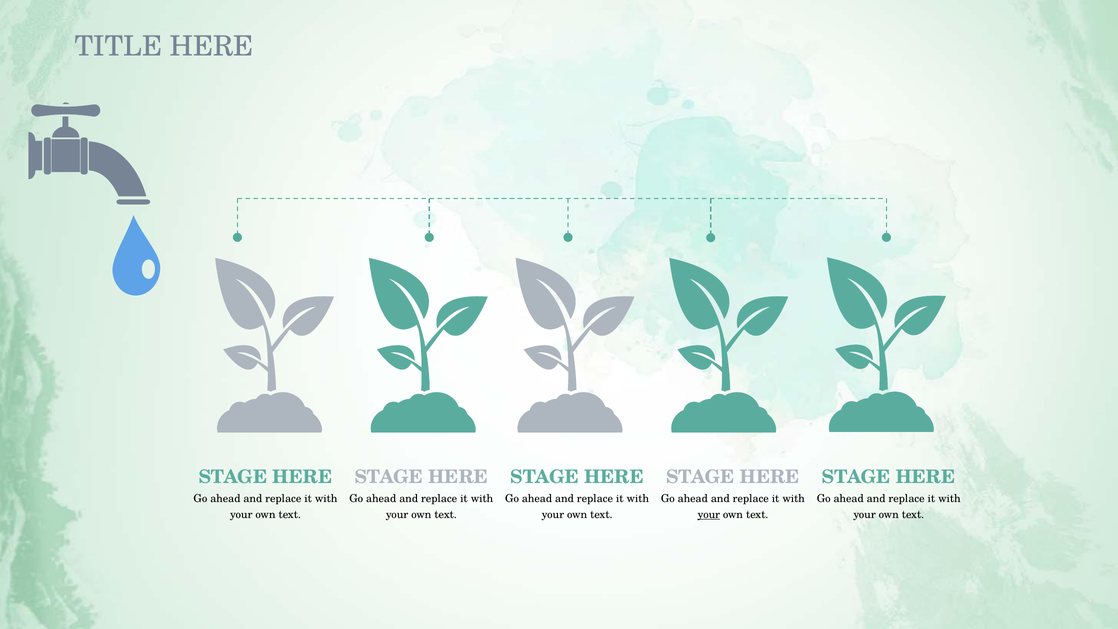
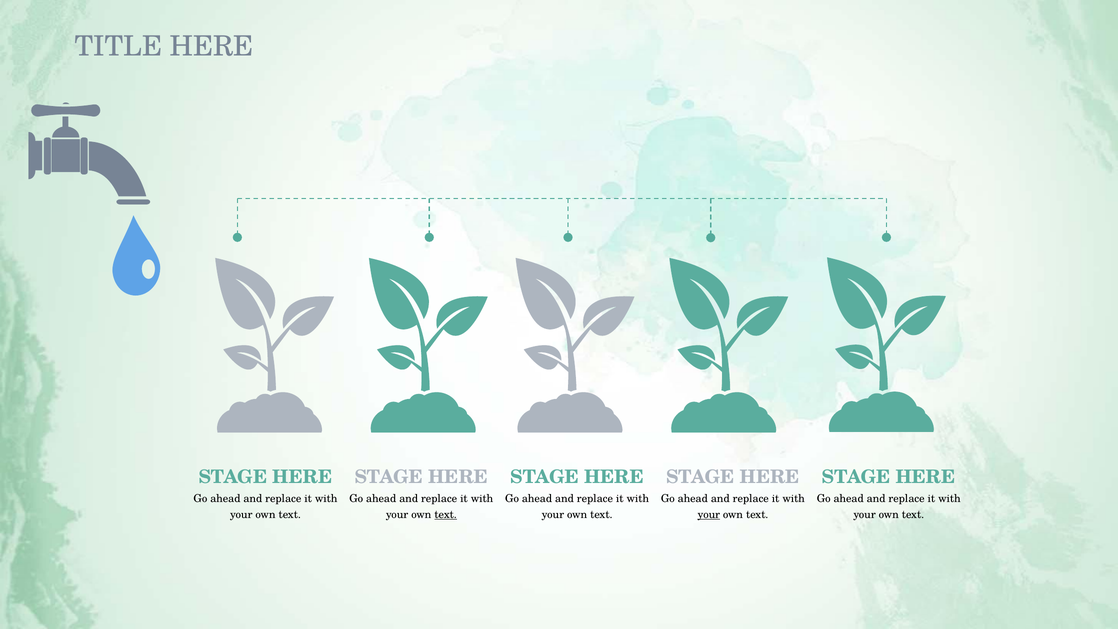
text underline: none -> present (446, 514)
